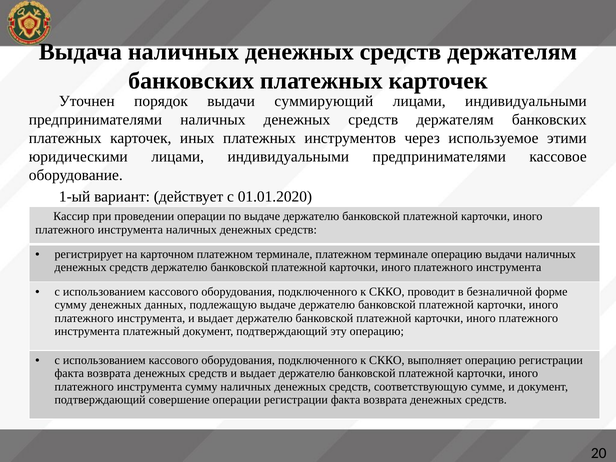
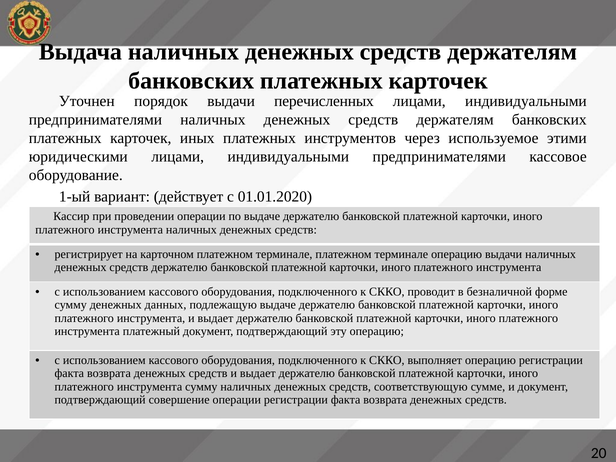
суммирующий: суммирующий -> перечисленных (324, 101)
